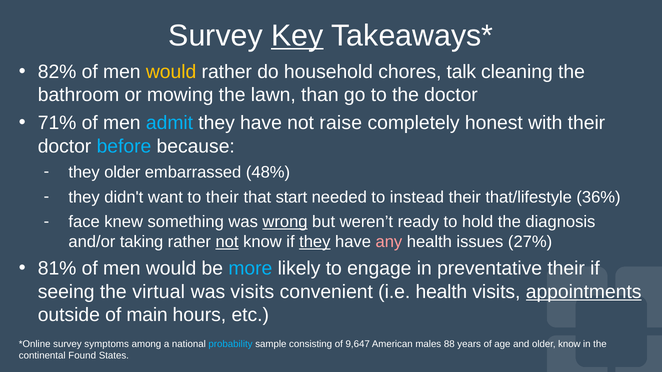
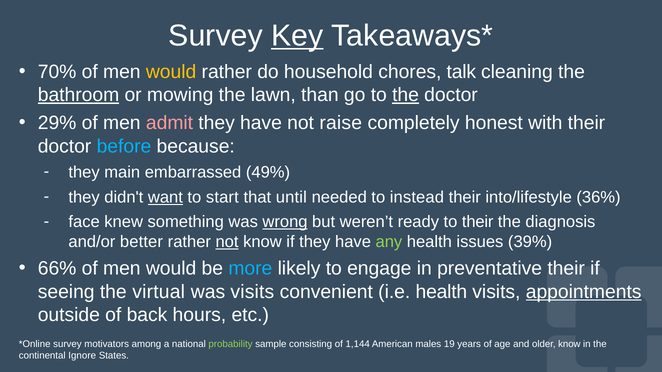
82%: 82% -> 70% (57, 72)
bathroom underline: none -> present (79, 95)
the underline: none -> present (406, 95)
71%: 71% -> 29% (57, 123)
admit colour: light blue -> pink (170, 123)
they older: older -> main (122, 173)
48%: 48% -> 49% (268, 173)
want underline: none -> present (165, 197)
to their: their -> start (222, 197)
start: start -> until (291, 197)
that/lifestyle: that/lifestyle -> into/lifestyle (529, 197)
to hold: hold -> their (478, 222)
taking: taking -> better (141, 242)
they underline: present -> none (315, 242)
any colour: pink -> light green (389, 242)
27%: 27% -> 39% (530, 242)
81%: 81% -> 66% (57, 269)
main: main -> back (147, 315)
symptoms: symptoms -> motivators (107, 344)
probability colour: light blue -> light green (231, 344)
9,647: 9,647 -> 1,144 (358, 344)
88: 88 -> 19 (449, 344)
Found: Found -> Ignore (82, 356)
